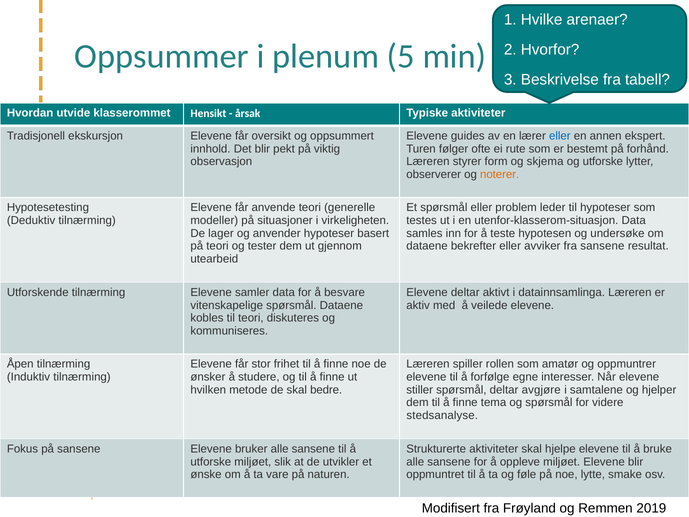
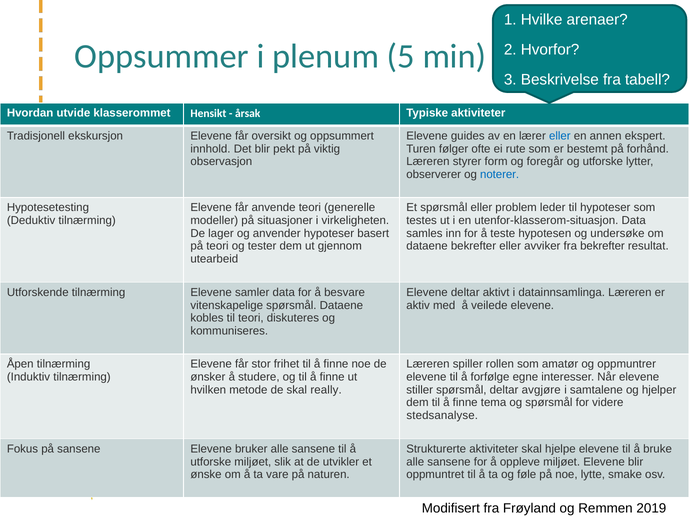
skjema: skjema -> foregår (545, 162)
noterer colour: orange -> blue (500, 174)
fra sansene: sansene -> bekrefter (602, 246)
bedre: bedre -> really (326, 390)
